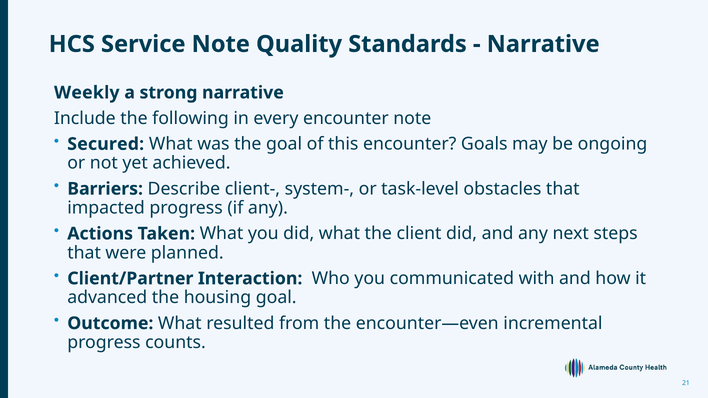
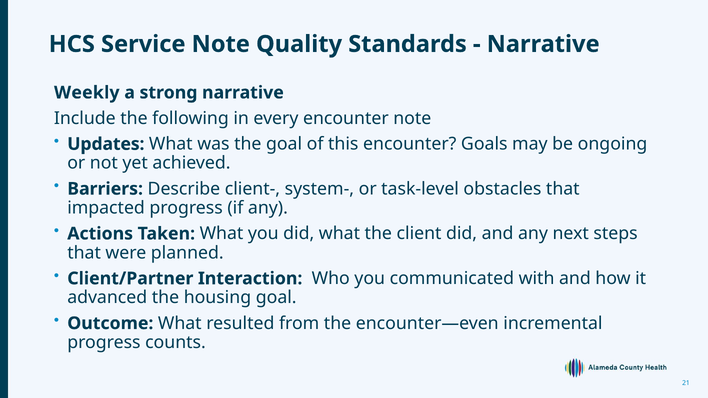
Secured: Secured -> Updates (106, 144)
